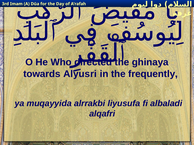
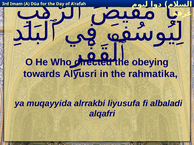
ghinaya: ghinaya -> obeying (150, 62)
frequently: frequently -> rahmatika (153, 74)
